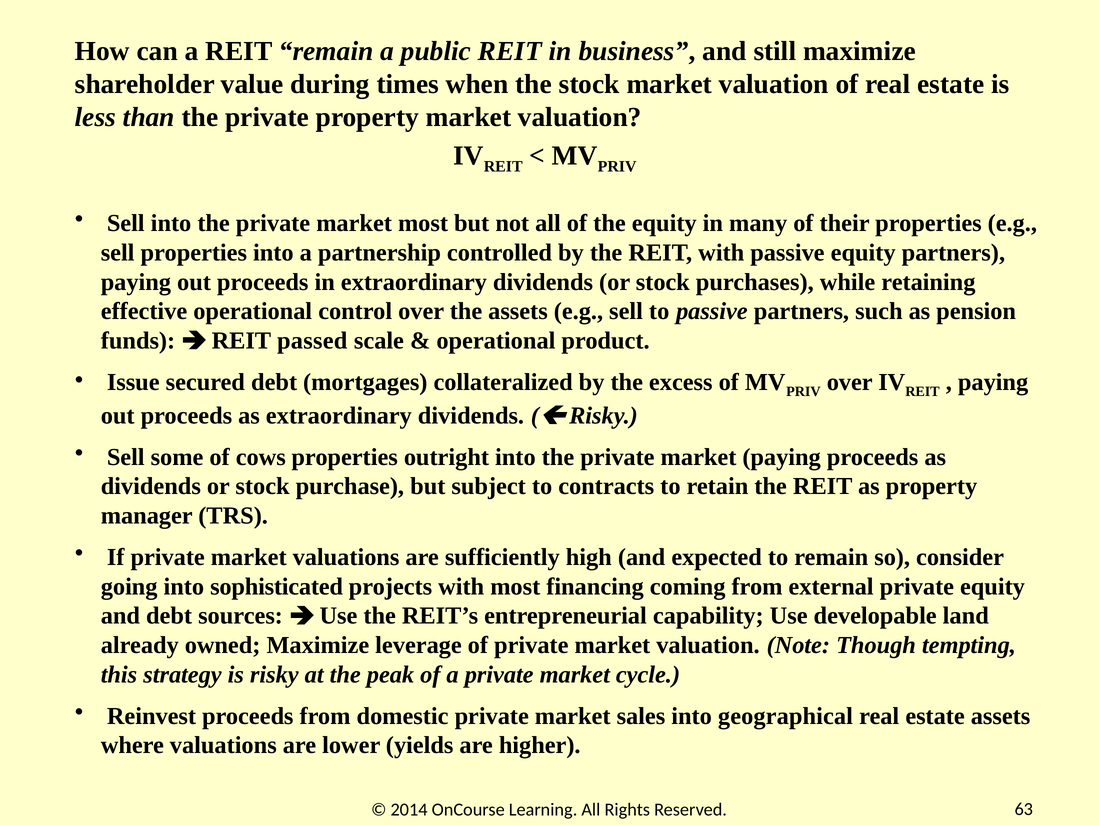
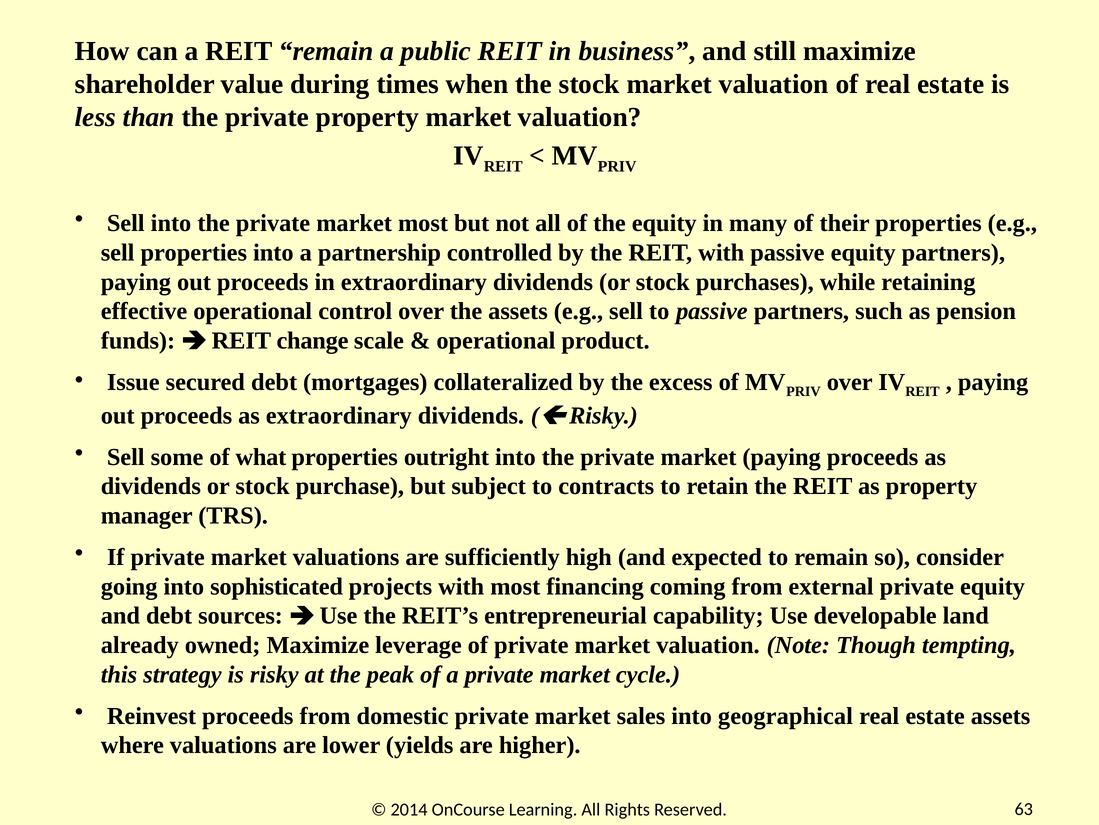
passed: passed -> change (312, 340)
cows: cows -> what (261, 457)
